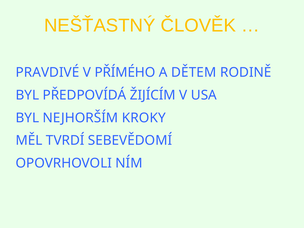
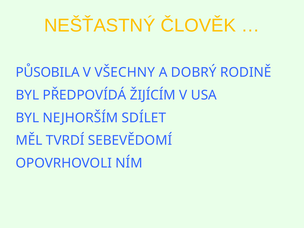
PRAVDIVÉ: PRAVDIVÉ -> PŮSOBILA (48, 72)
PŘÍMÉHO: PŘÍMÉHO -> VŠECHNY (125, 72)
DĚTEM: DĚTEM -> DOBRÝ (194, 72)
KROKY: KROKY -> SDÍLET (144, 118)
